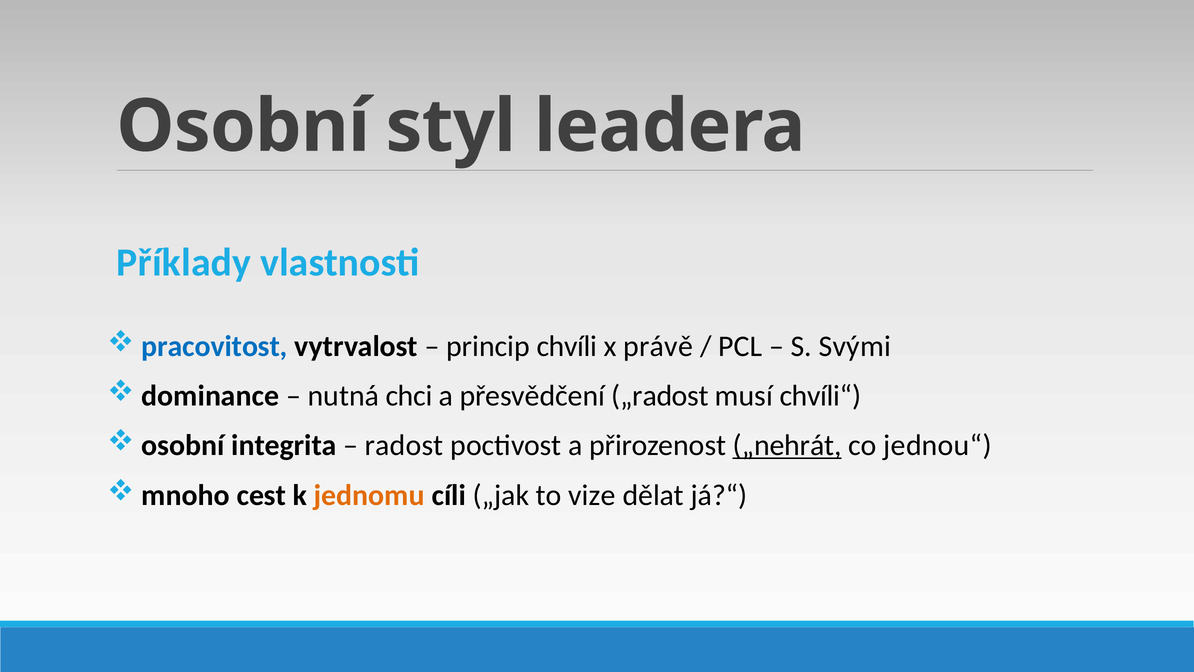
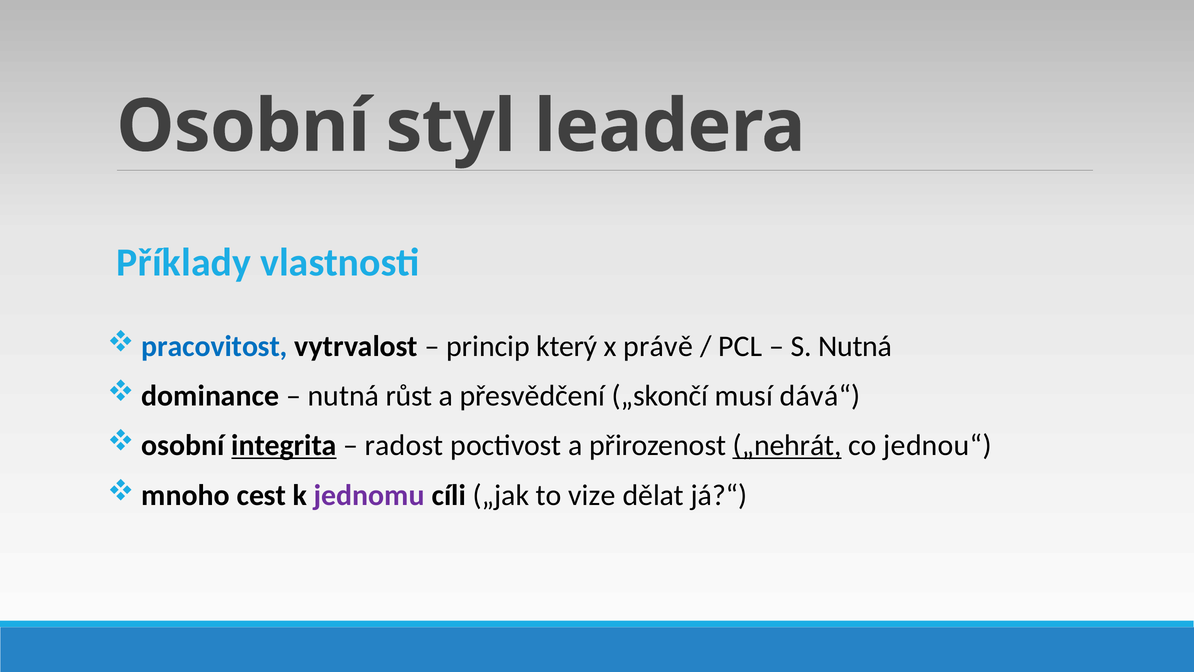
chvíli: chvíli -> který (567, 346)
S Svými: Svými -> Nutná (855, 346)
chci: chci -> růst (409, 396)
„radost: „radost -> „skončí (660, 396)
chvíli“: chvíli“ -> dává“ (820, 396)
integrita underline: none -> present (284, 445)
jednomu colour: orange -> purple (369, 495)
